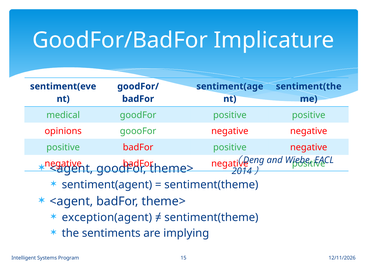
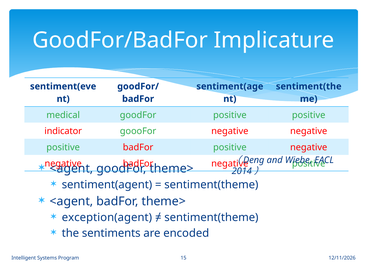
opinions: opinions -> indicator (63, 131)
implying: implying -> encoded (186, 233)
